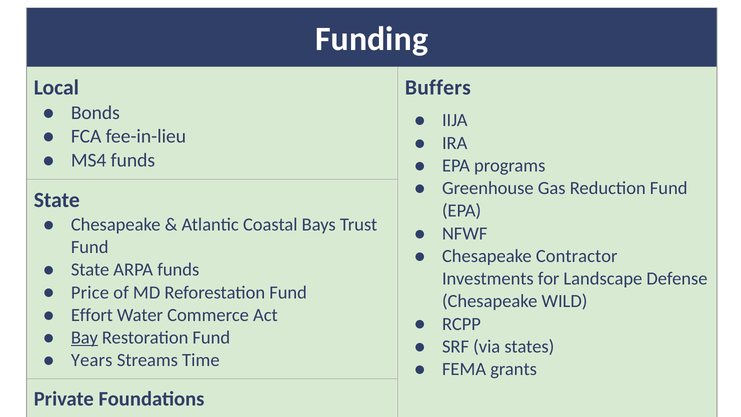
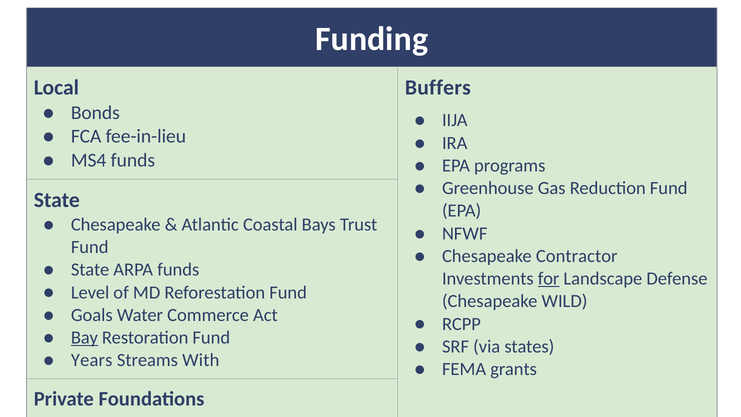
for underline: none -> present (549, 279)
Price: Price -> Level (90, 292)
Effort: Effort -> Goals (92, 315)
Time: Time -> With (201, 360)
